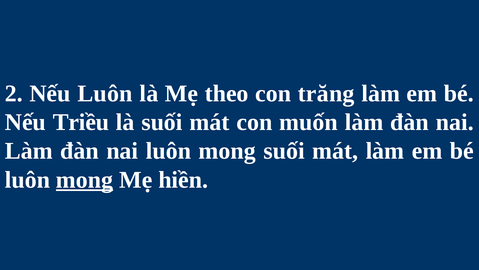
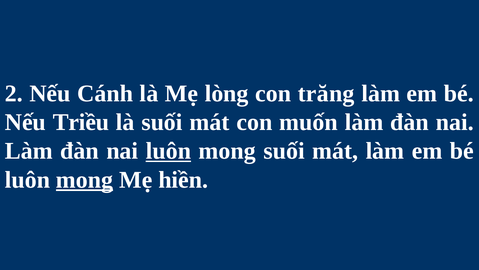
Nếu Luôn: Luôn -> Cánh (105, 93)
theo: theo -> lòng (227, 93)
luôn underline: none -> present (168, 151)
